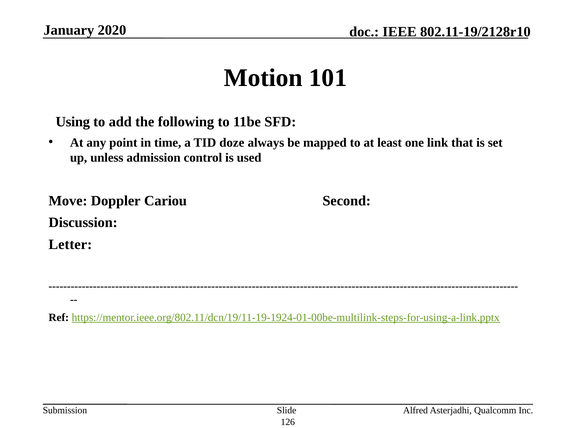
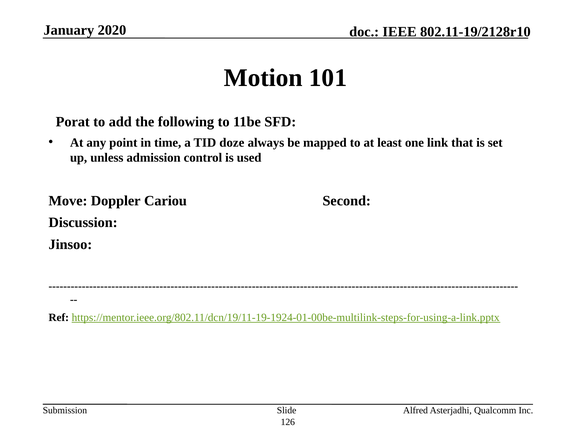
Using: Using -> Porat (73, 122)
Letter: Letter -> Jinsoo (70, 245)
